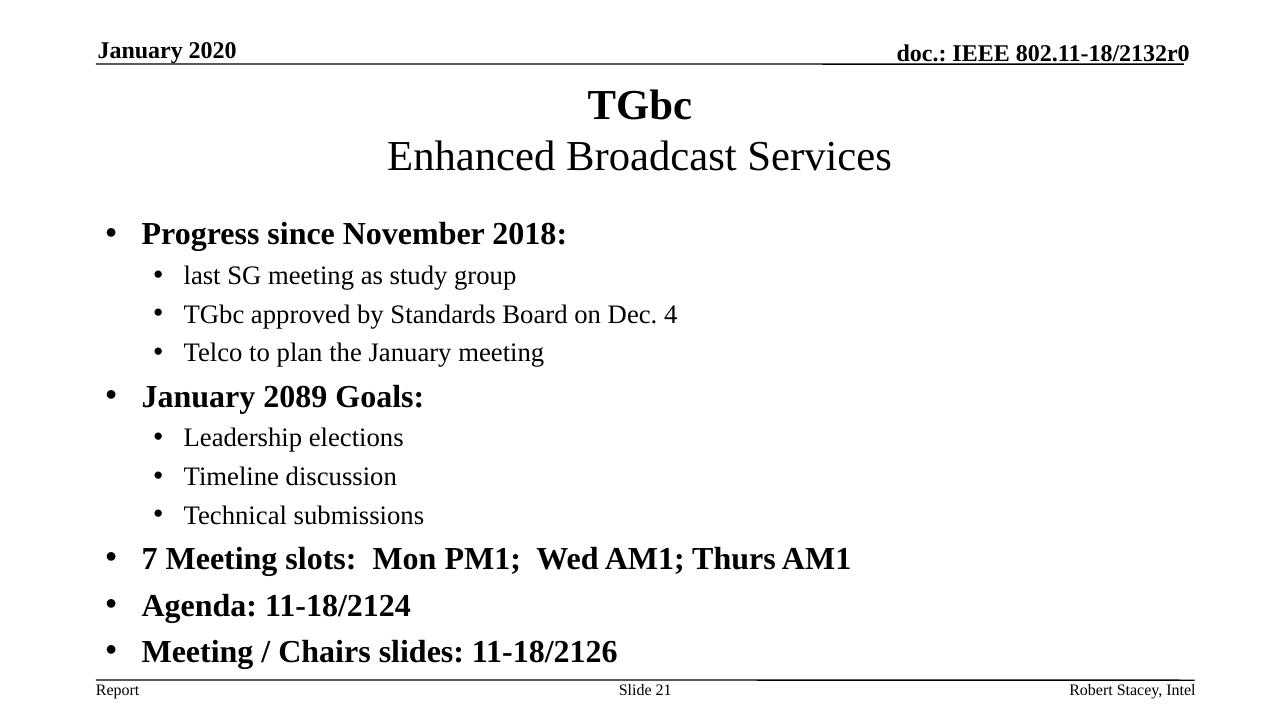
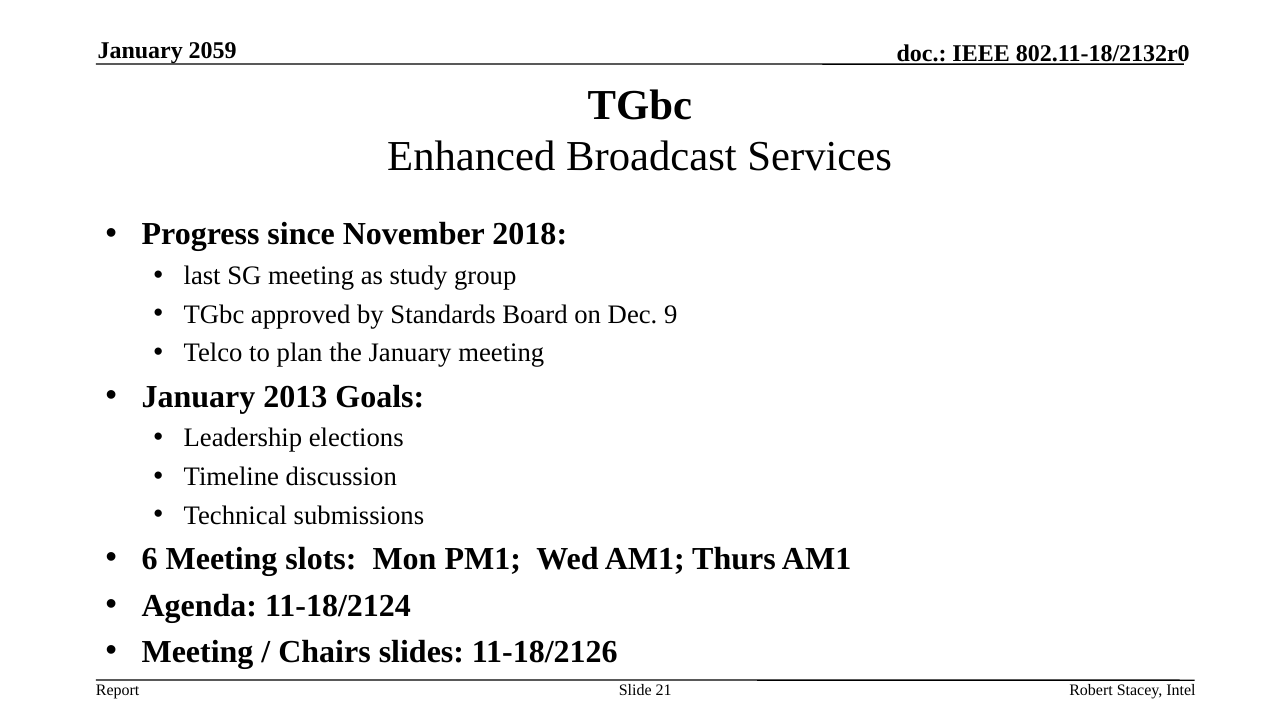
2020: 2020 -> 2059 (213, 51)
4: 4 -> 9 (671, 314)
2089: 2089 -> 2013 (295, 397)
7: 7 -> 6 (150, 559)
